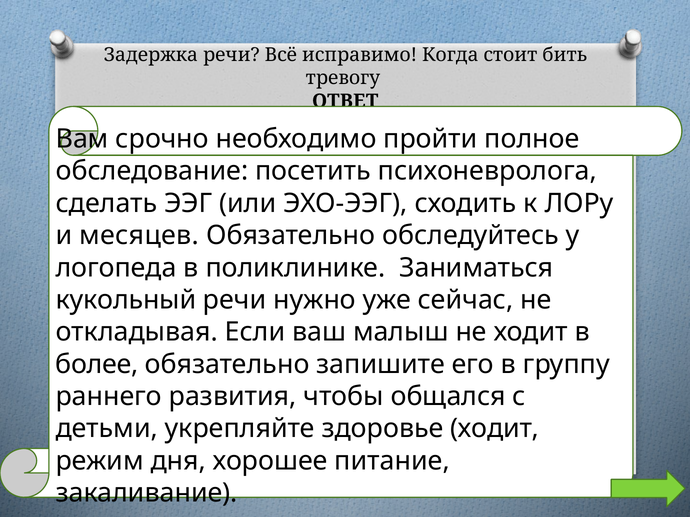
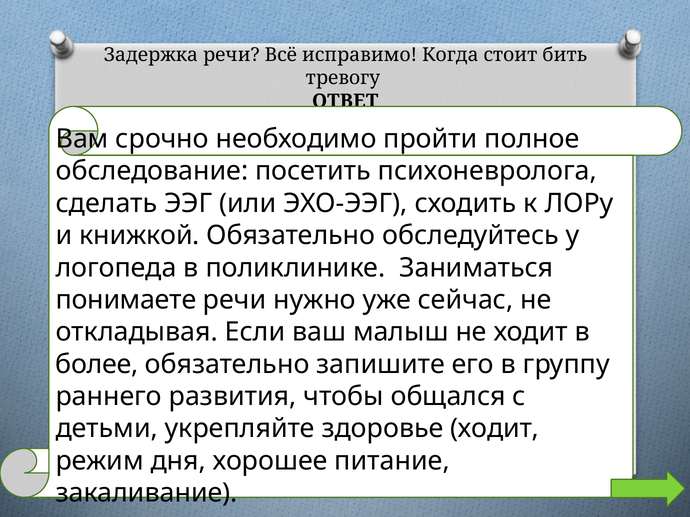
месяцев: месяцев -> книжкой (139, 236)
кукольный: кукольный -> понимаете (126, 300)
